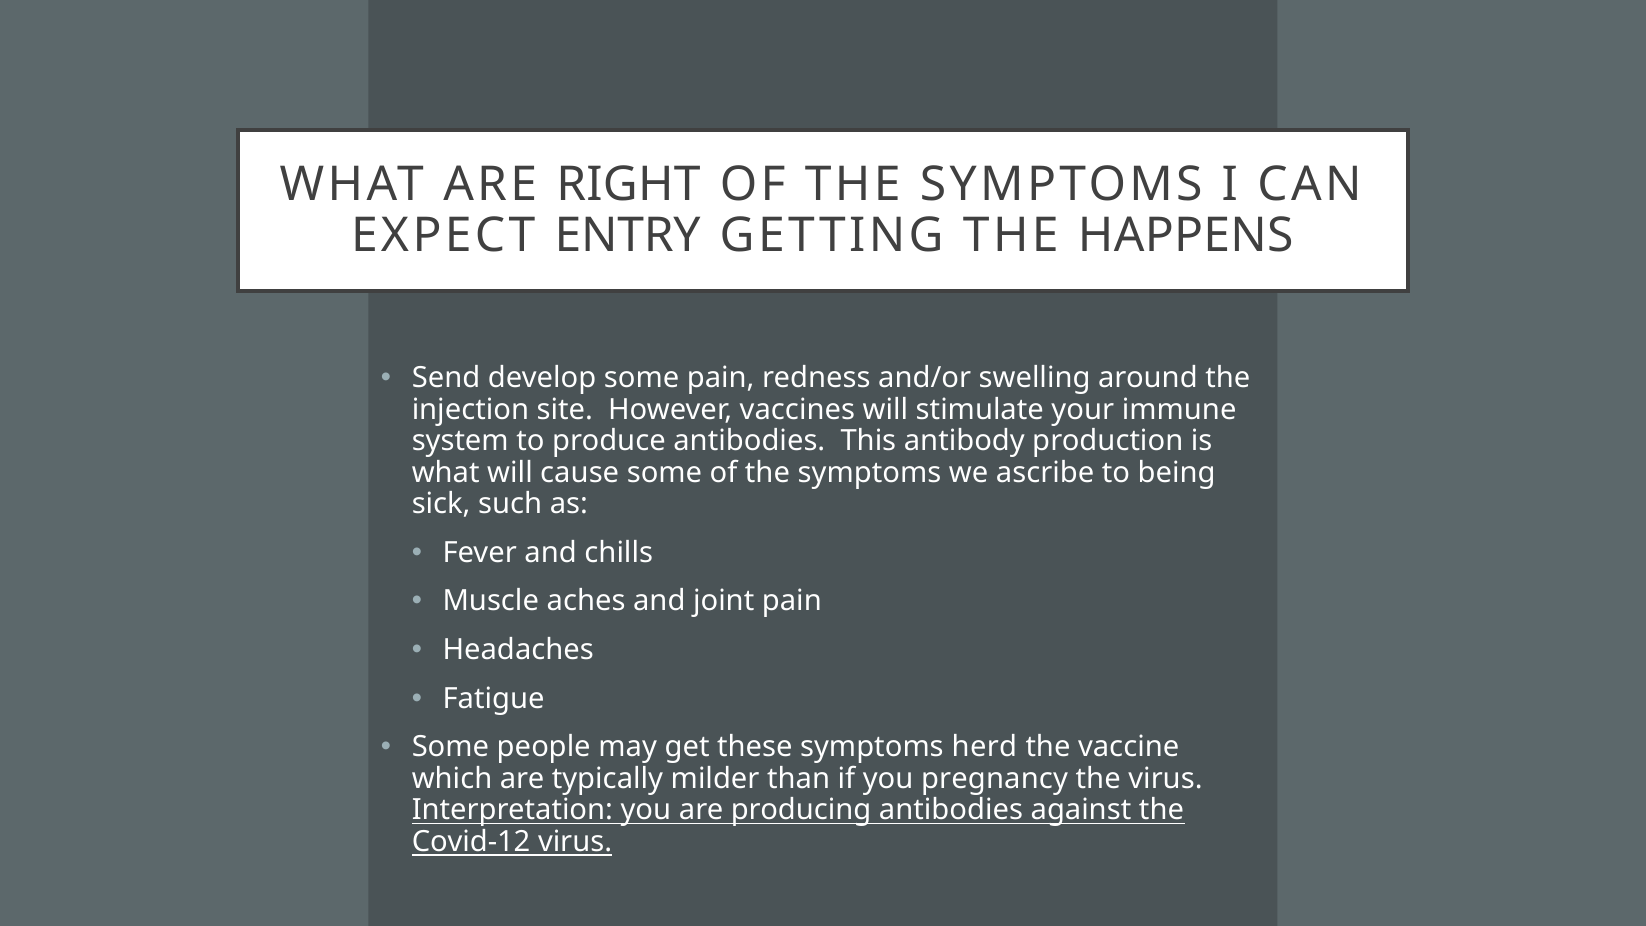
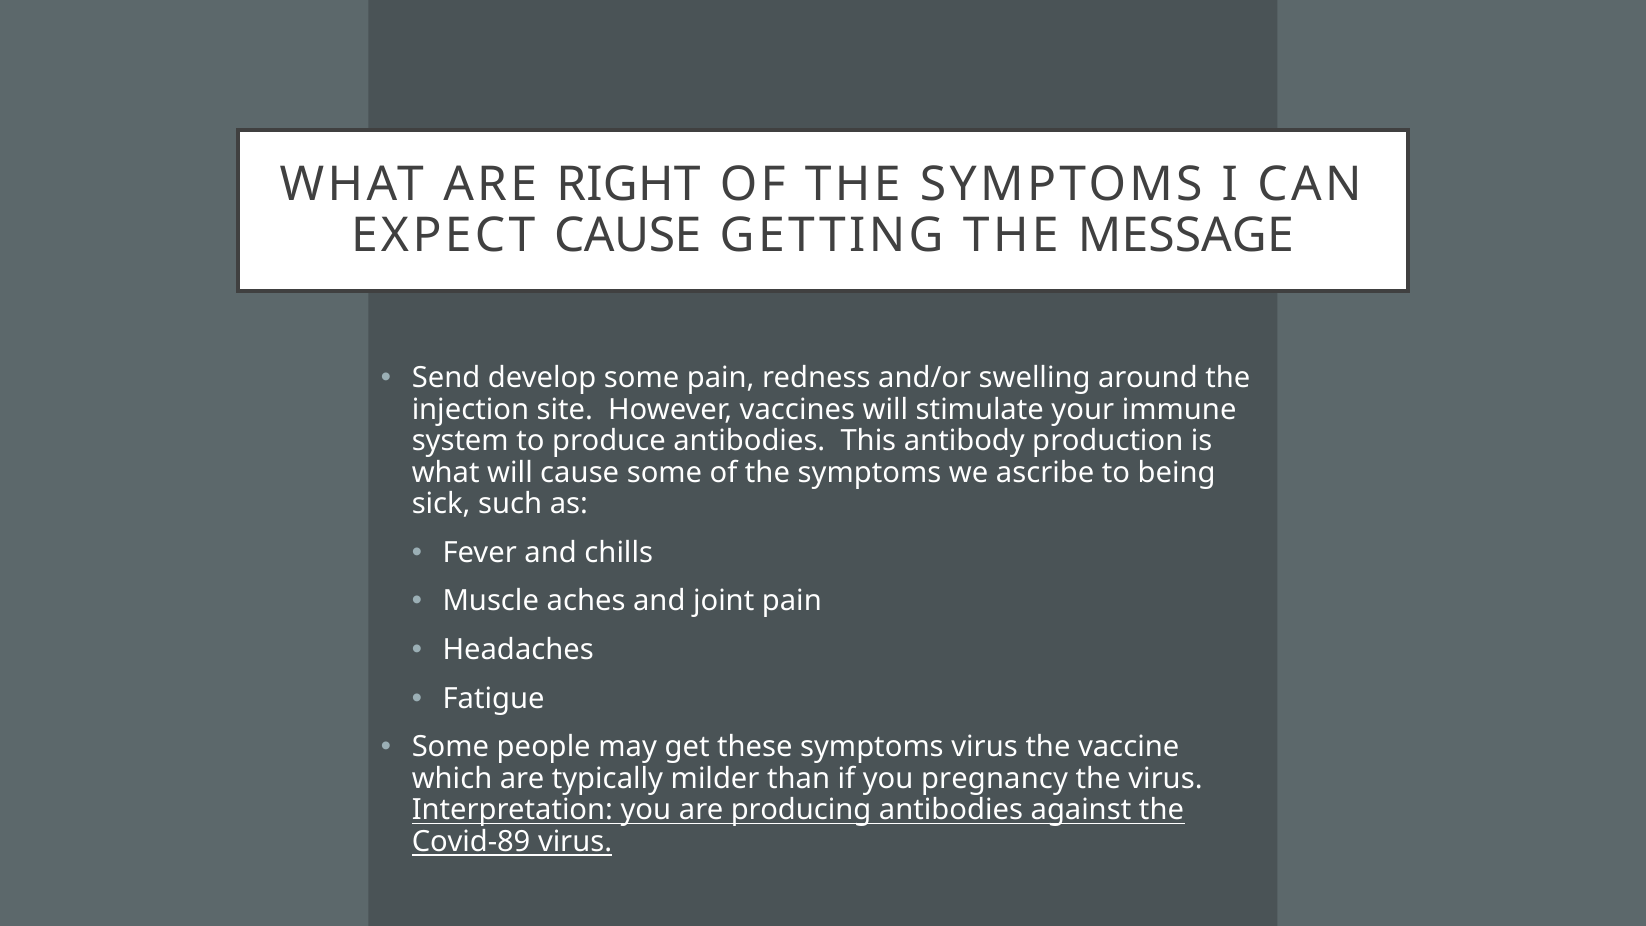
EXPECT ENTRY: ENTRY -> CAUSE (628, 236)
HAPPENS: HAPPENS -> MESSAGE (1186, 236)
symptoms herd: herd -> virus (985, 747)
Covid-12: Covid-12 -> Covid-89 (471, 842)
